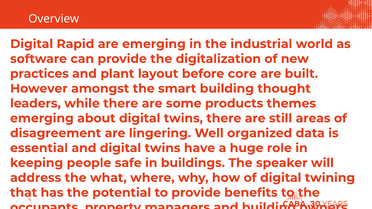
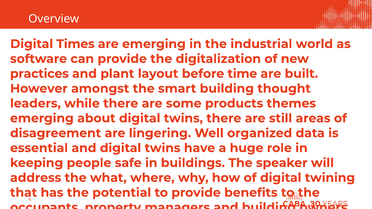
Rapid: Rapid -> Times (76, 44)
core: core -> time (242, 74)
